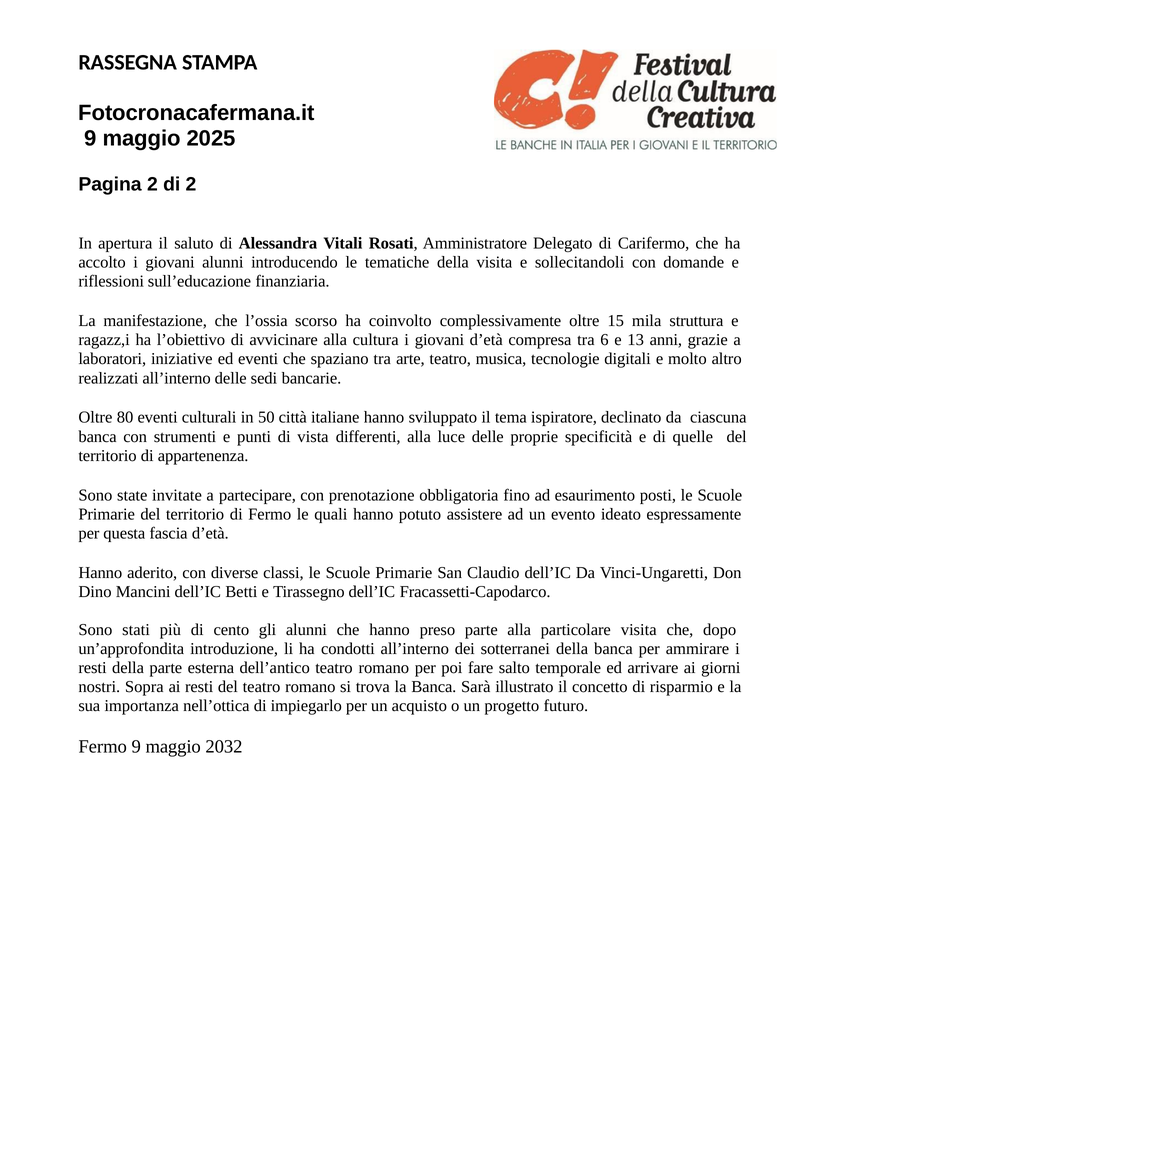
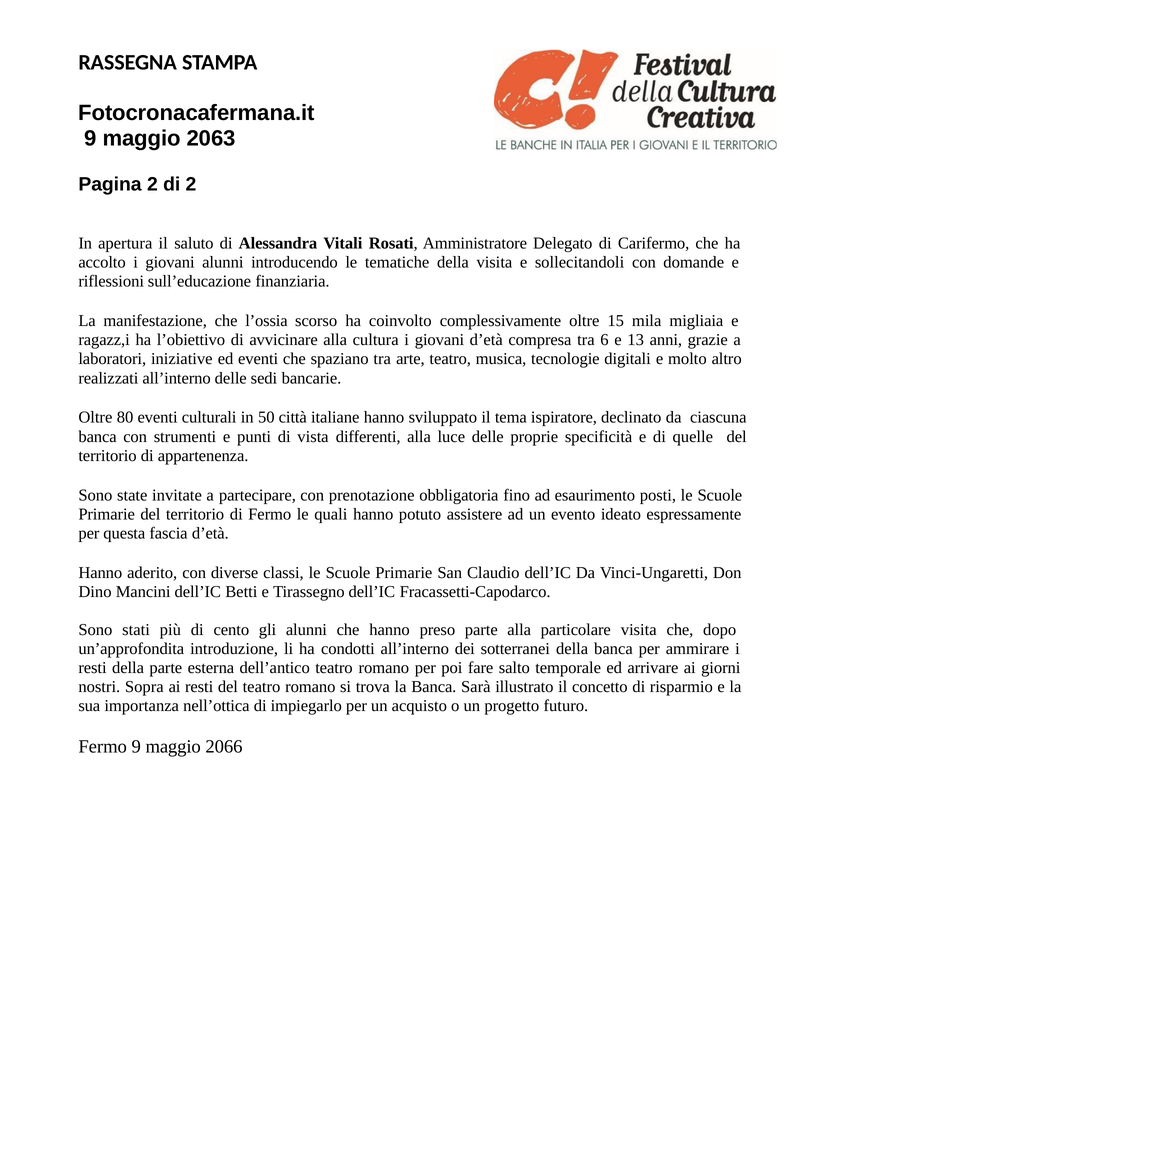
2025: 2025 -> 2063 (211, 139)
struttura: struttura -> migliaia (696, 321)
2032: 2032 -> 2066 (224, 747)
